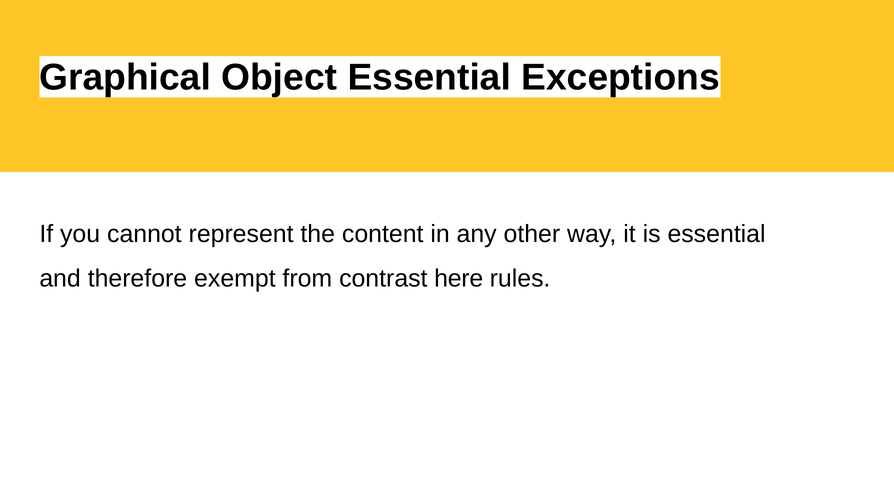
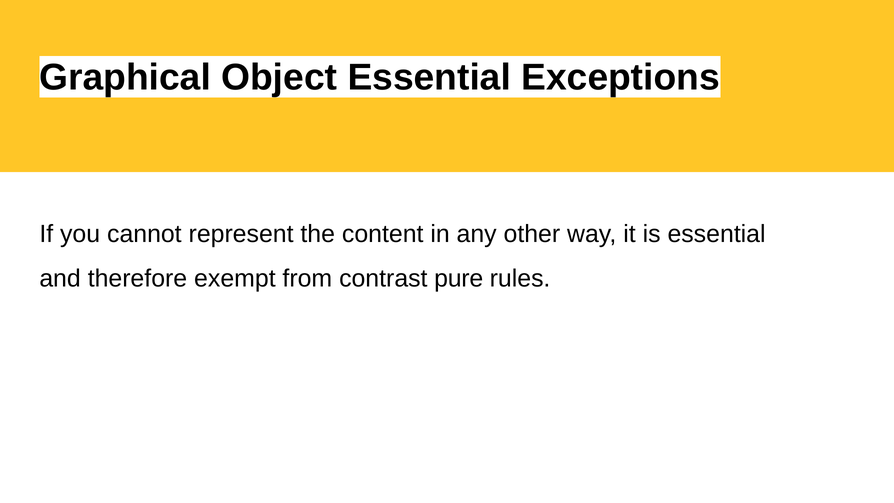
here: here -> pure (459, 279)
